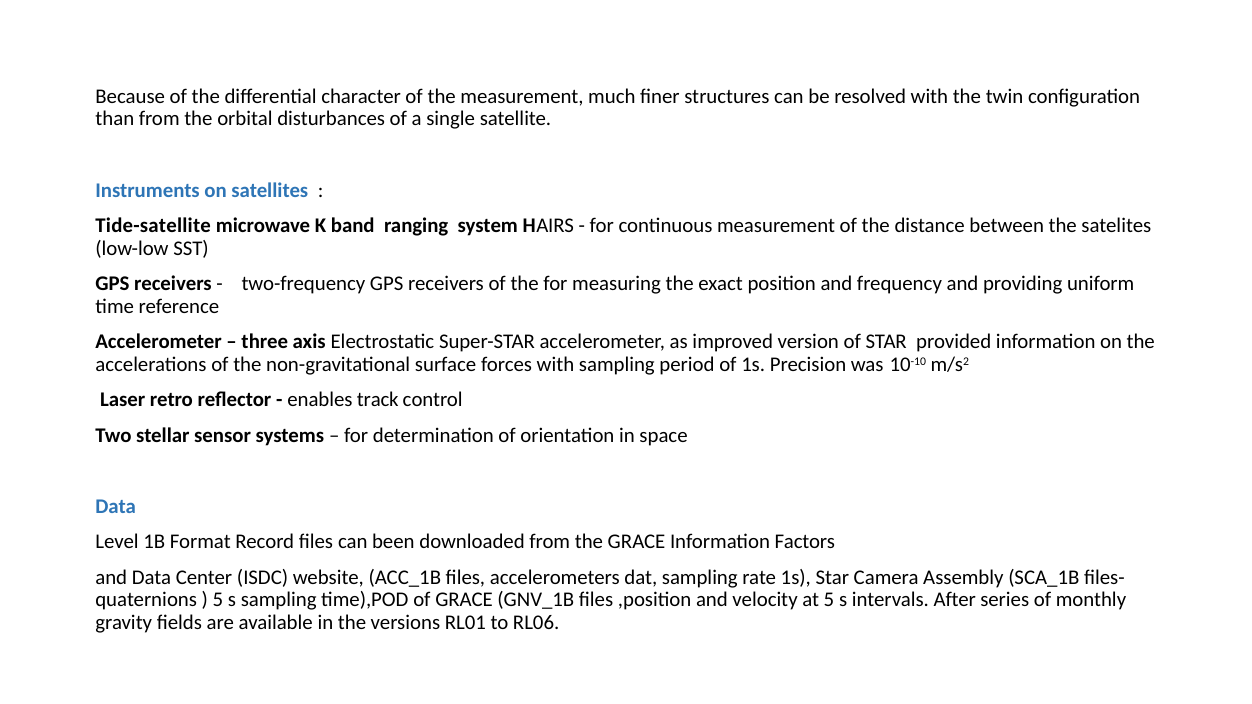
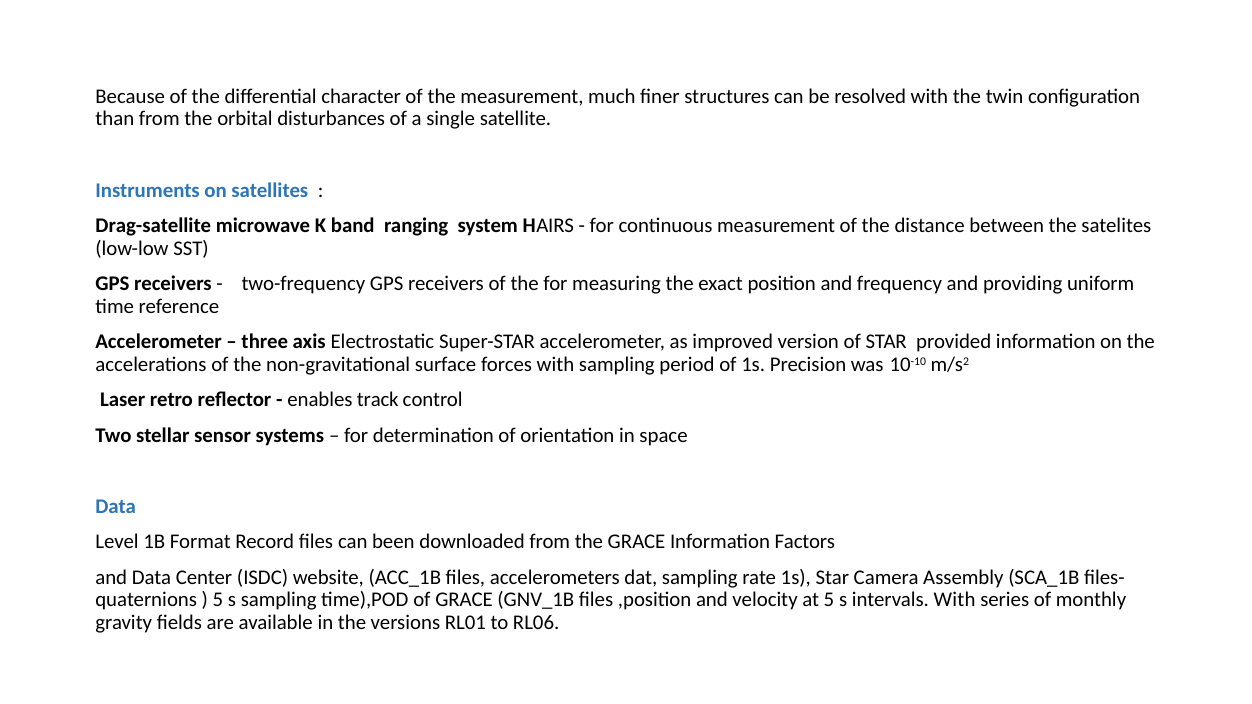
Tide-satellite: Tide-satellite -> Drag-satellite (153, 226)
intervals After: After -> With (955, 600)
